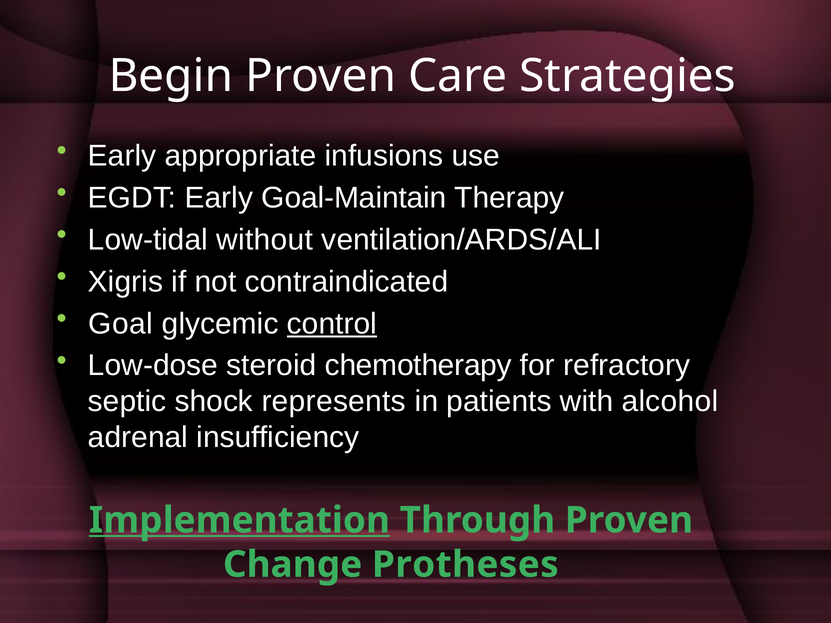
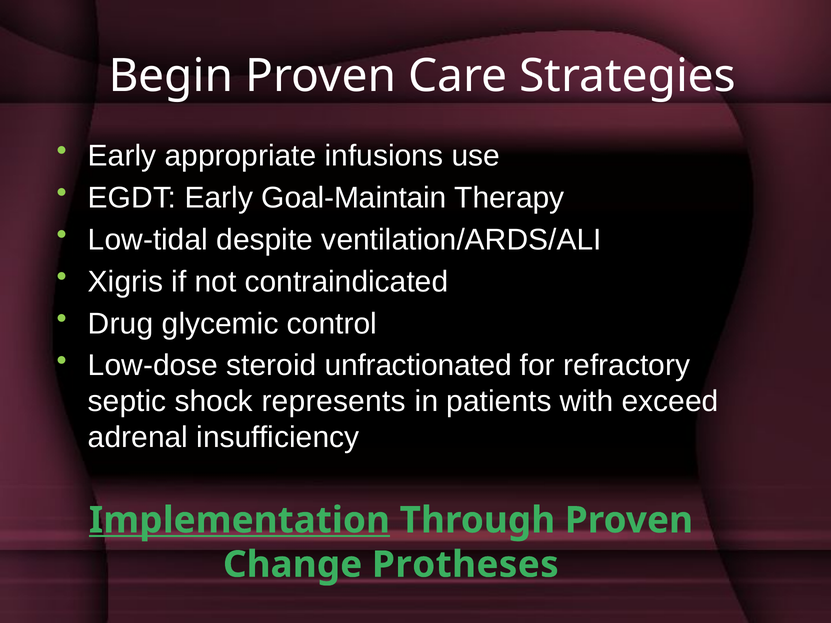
without: without -> despite (265, 240)
Goal: Goal -> Drug (121, 324)
control underline: present -> none (332, 324)
chemotherapy: chemotherapy -> unfractionated (418, 366)
alcohol: alcohol -> exceed (670, 402)
